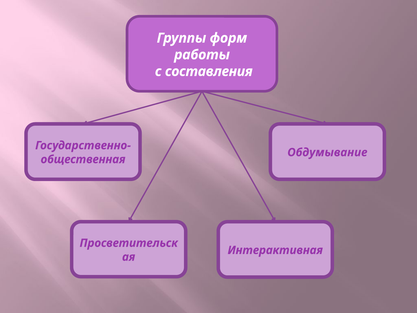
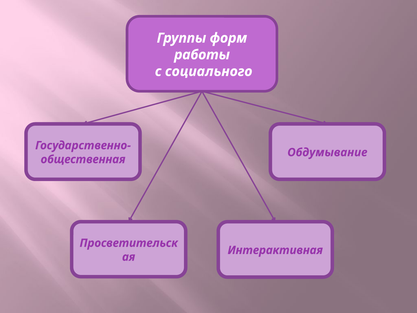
составления: составления -> социального (209, 71)
